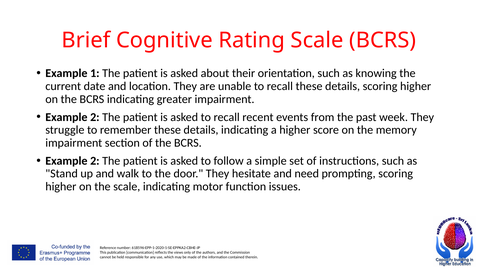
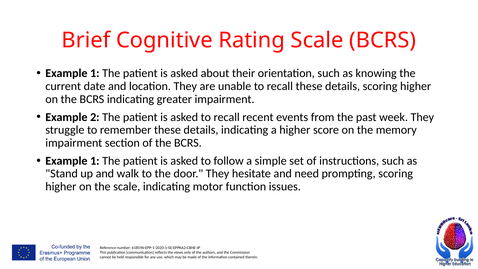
2: 2 -> 1 (95, 161)
